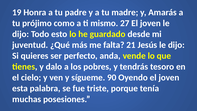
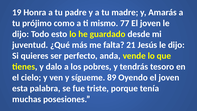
27: 27 -> 77 (125, 23)
90: 90 -> 89 (112, 77)
